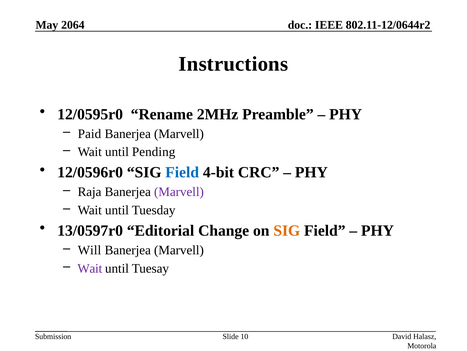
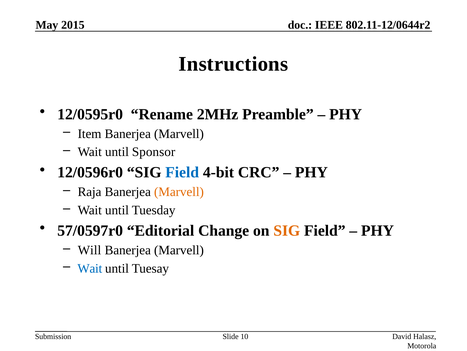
2064: 2064 -> 2015 (73, 25)
Paid: Paid -> Item (90, 133)
Pending: Pending -> Sponsor (154, 152)
Marvell colour: purple -> orange (179, 192)
13/0597r0: 13/0597r0 -> 57/0597r0 (90, 230)
Wait colour: purple -> blue (90, 268)
